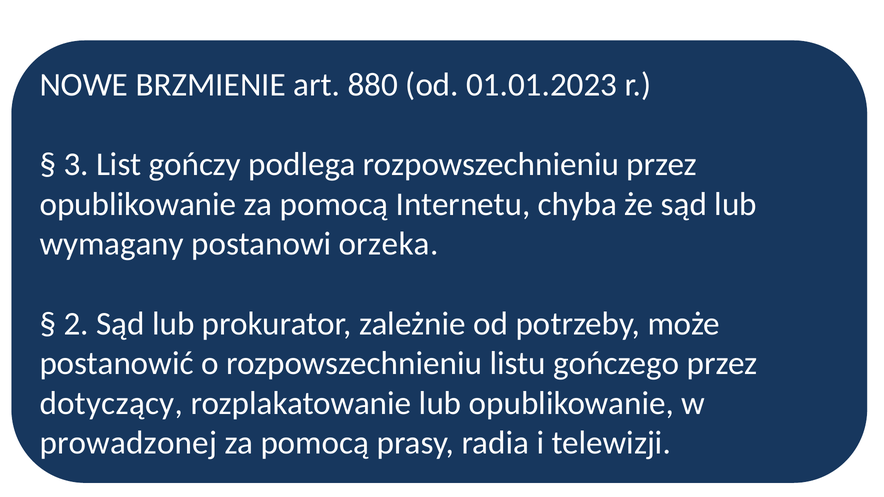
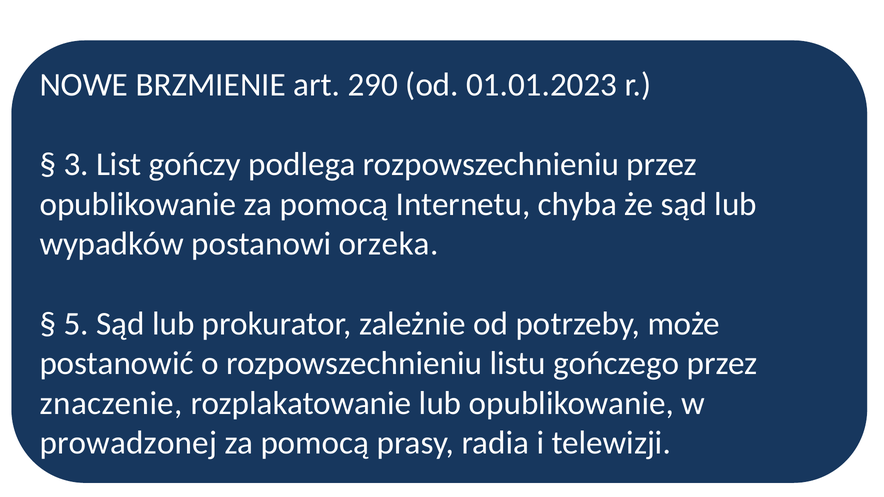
880: 880 -> 290 (373, 85)
wymagany: wymagany -> wypadków (112, 244)
2: 2 -> 5 (76, 324)
dotyczący: dotyczący -> znaczenie (111, 403)
